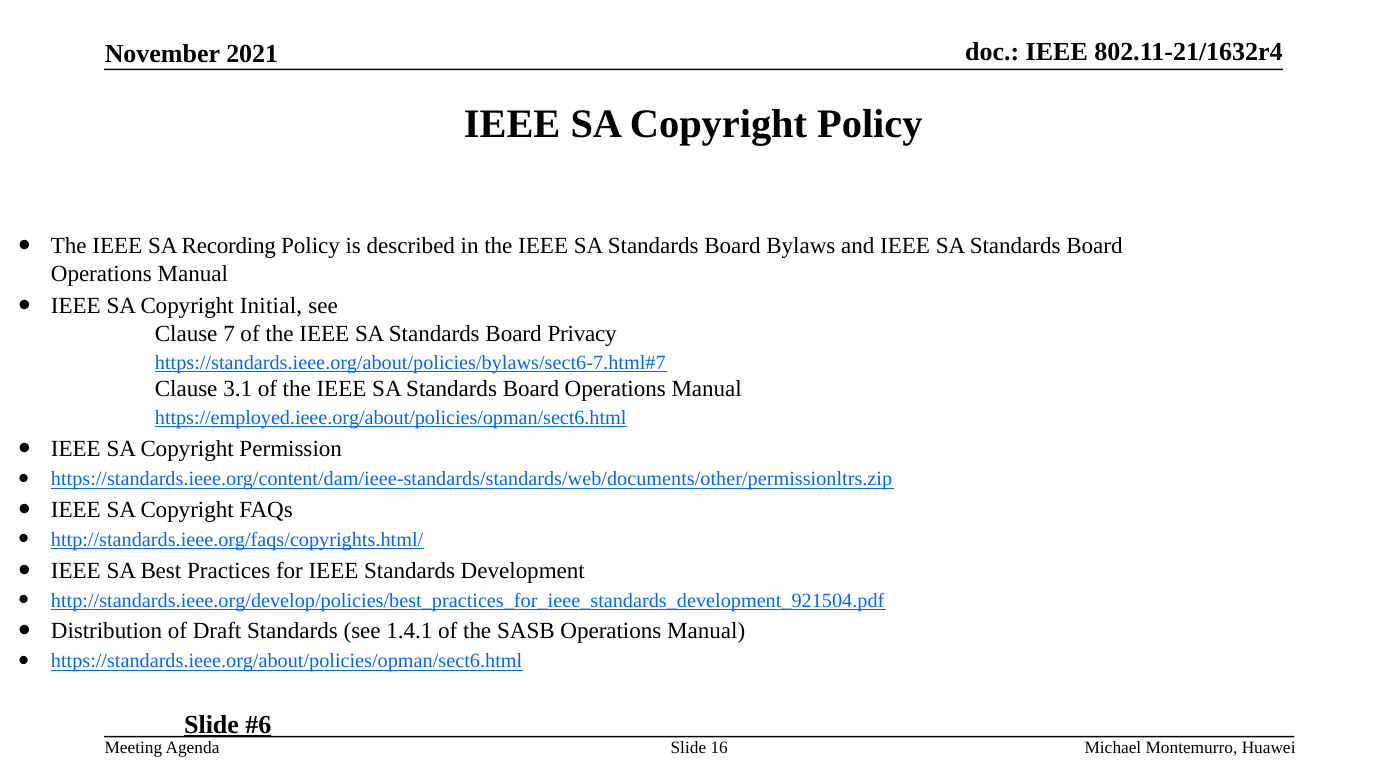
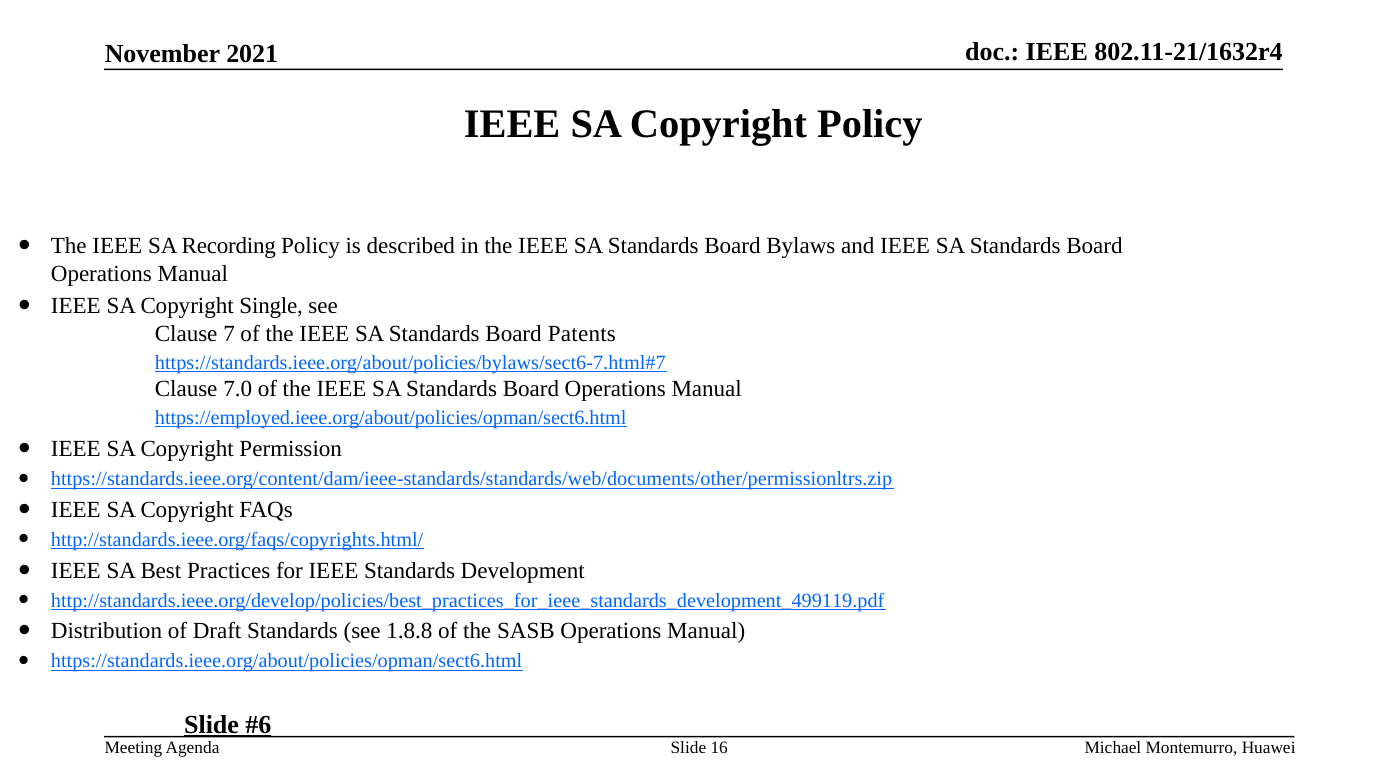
Initial: Initial -> Single (271, 306)
Privacy: Privacy -> Patents (582, 334)
3.1: 3.1 -> 7.0 (238, 389)
http://standards.ieee.org/develop/policies/best_practices_for_ieee_standards_development_921504.pdf: http://standards.ieee.org/develop/policies/best_practices_for_ieee_standards_development_921504.pdf -> http://standards.ieee.org/develop/policies/best_practices_for_ieee_standards_development_499119.pdf (468, 601)
1.4.1: 1.4.1 -> 1.8.8 (409, 632)
